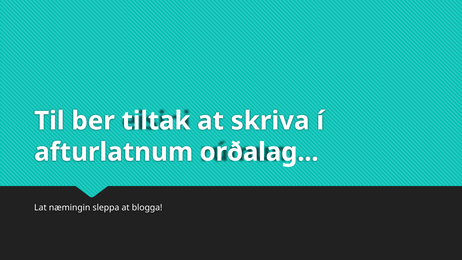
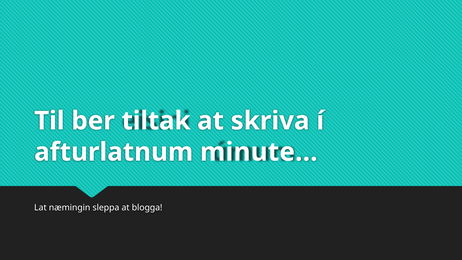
orðalag: orðalag -> minute (259, 152)
